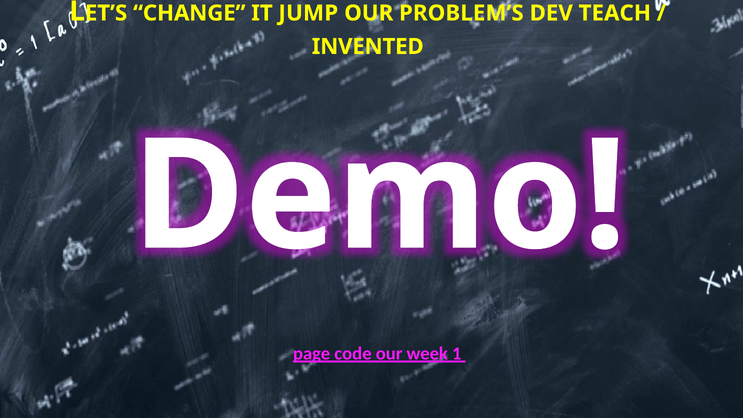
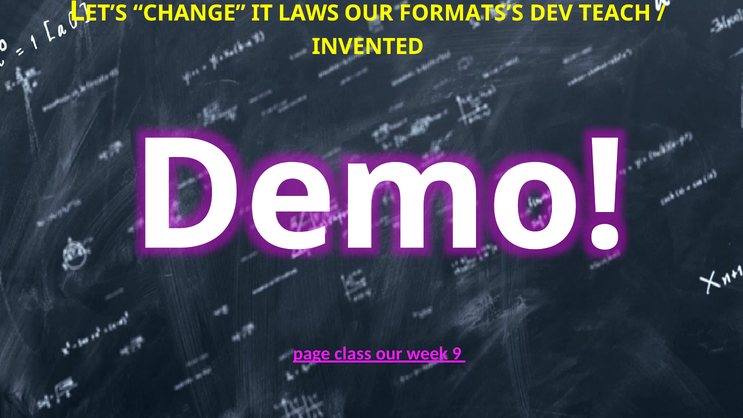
JUMP: JUMP -> LAWS (309, 13)
PROBLEM’S: PROBLEM’S -> FORMATS’S (461, 13)
code: code -> class (353, 353)
1: 1 -> 9 (457, 353)
